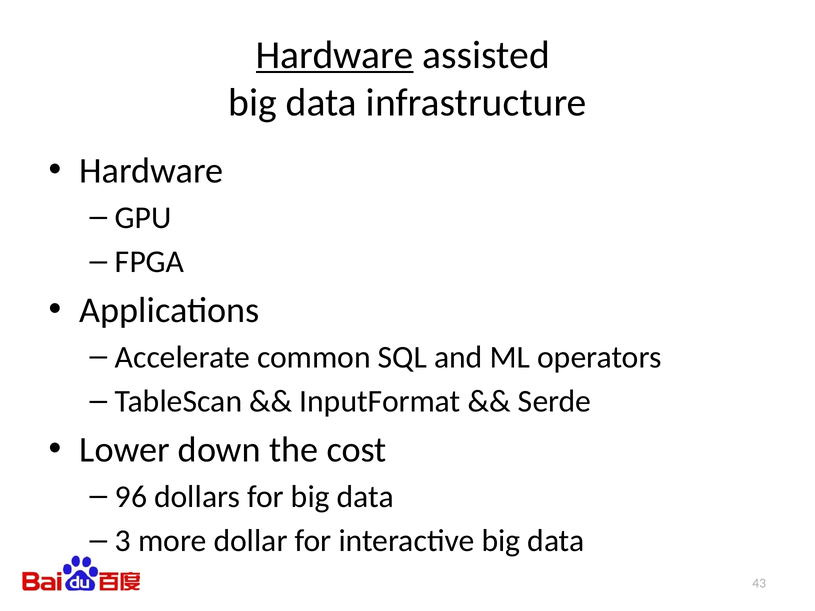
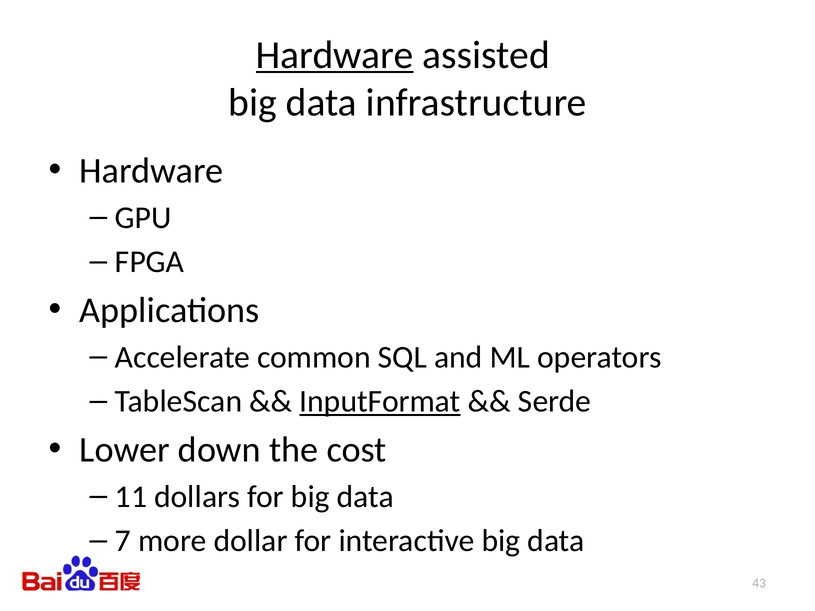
InputFormat underline: none -> present (380, 402)
96: 96 -> 11 (131, 497)
3: 3 -> 7 (123, 541)
